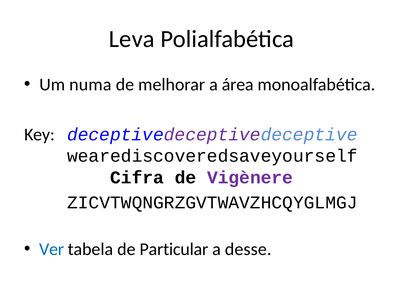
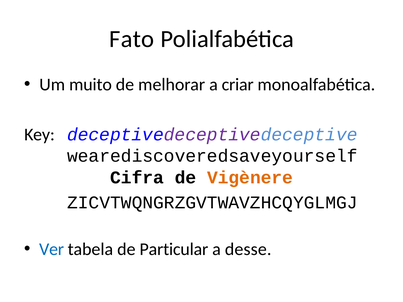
Leva: Leva -> Fato (132, 39)
numa: numa -> muito (90, 85)
área: área -> criar (238, 85)
Vigènere colour: purple -> orange (250, 178)
